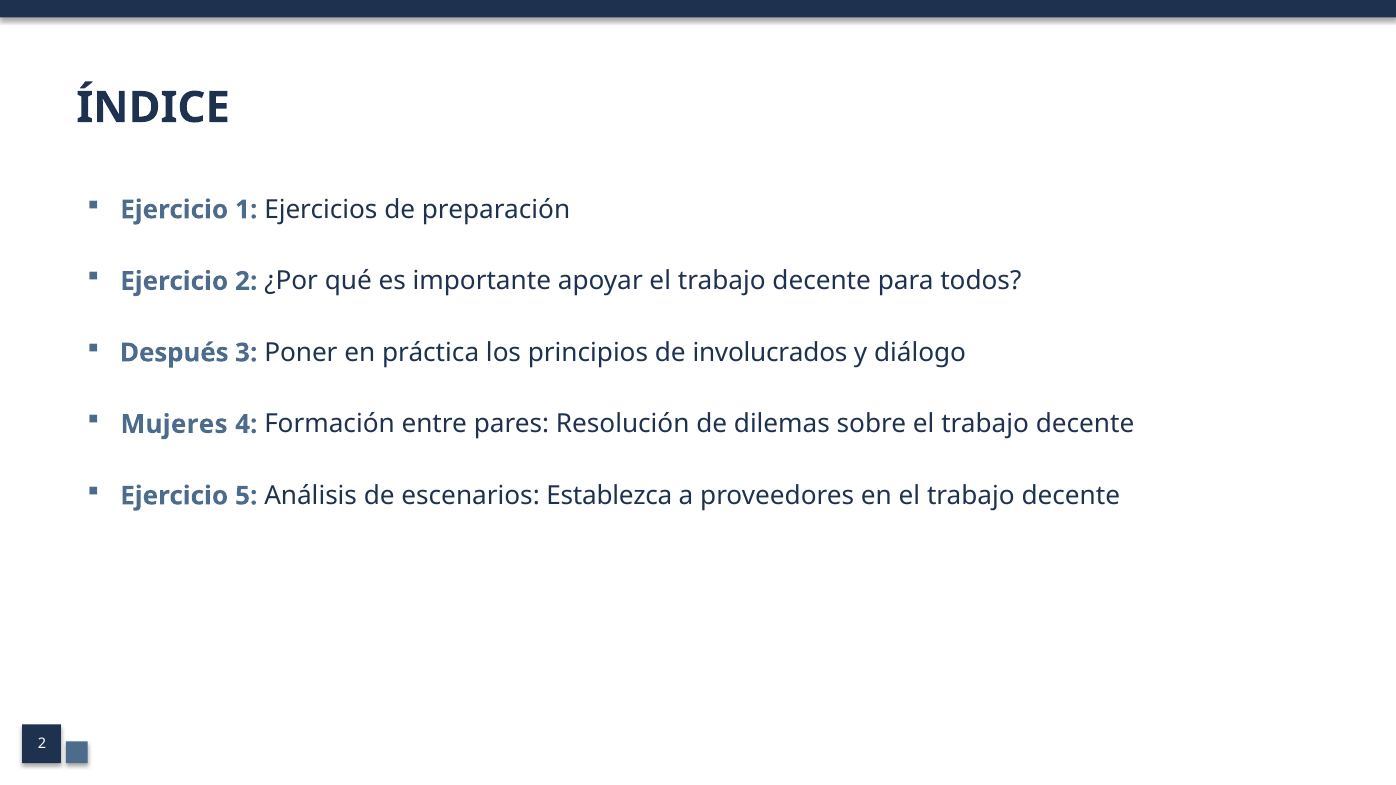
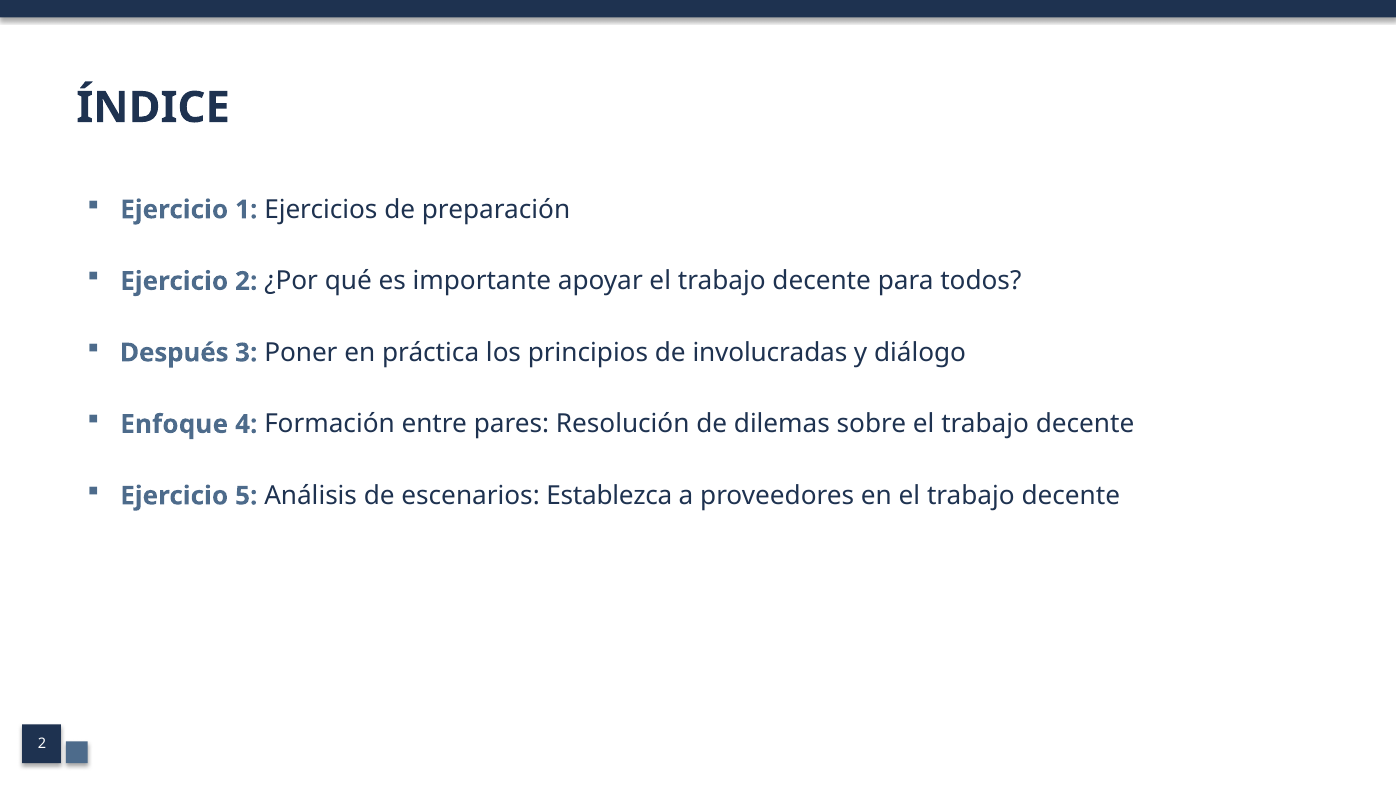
involucrados: involucrados -> involucradas (770, 353)
Mujeres: Mujeres -> Enfoque (174, 424)
